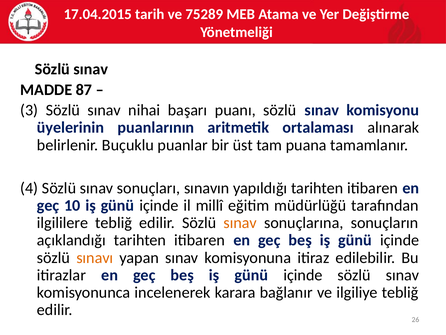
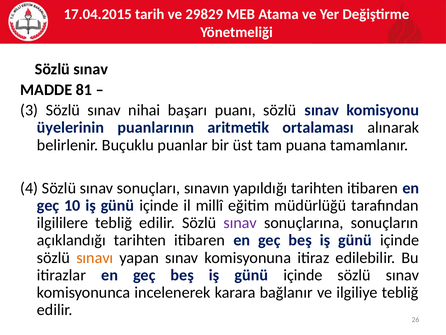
75289: 75289 -> 29829 (204, 14)
87: 87 -> 81 (84, 90)
sınav colour: orange -> purple (240, 223)
